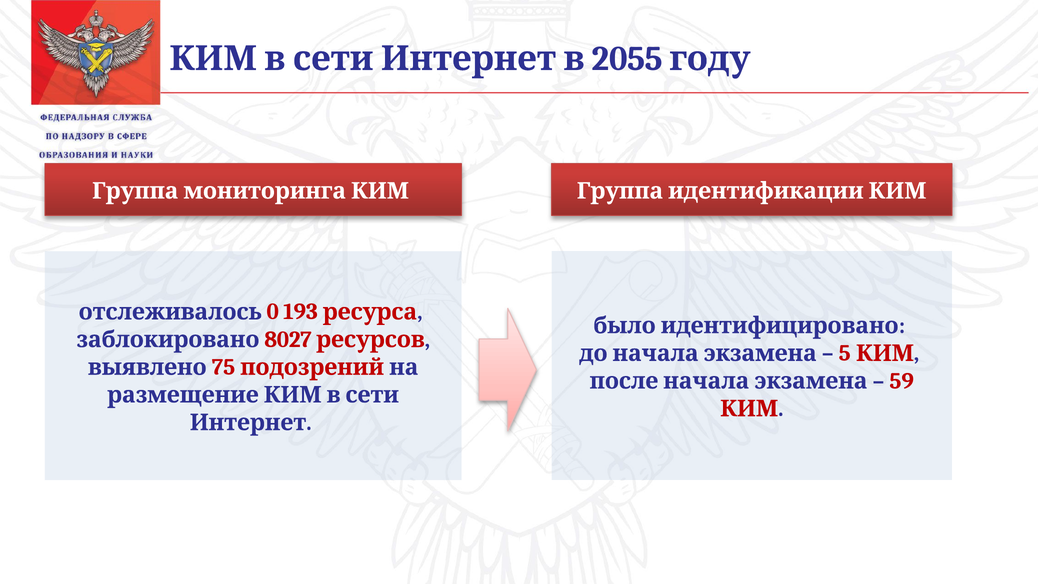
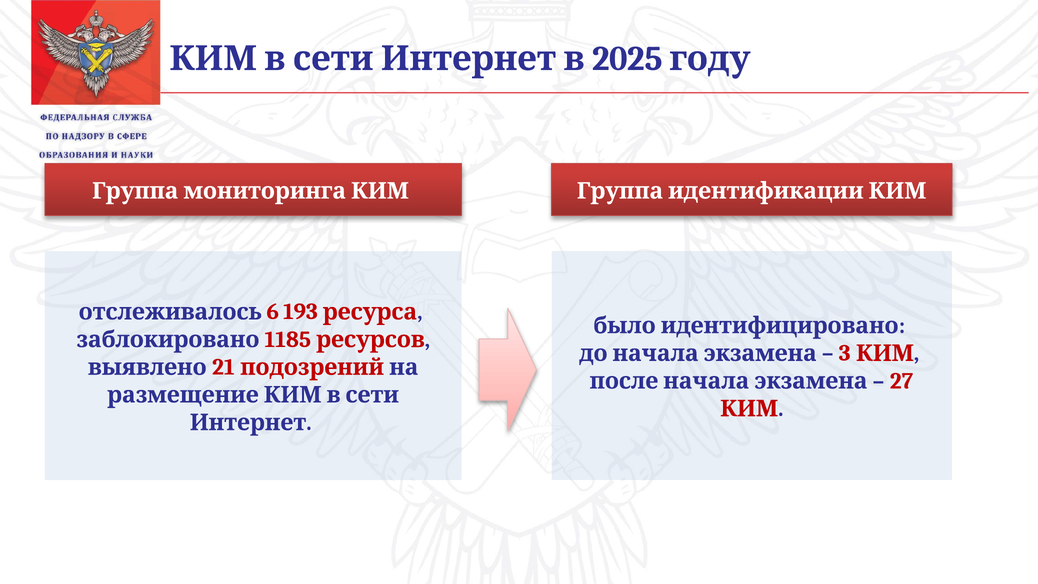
2055: 2055 -> 2025 (627, 59)
0: 0 -> 6 (273, 312)
8027: 8027 -> 1185 (288, 339)
5: 5 -> 3 (845, 353)
75: 75 -> 21 (223, 367)
59: 59 -> 27 (902, 381)
